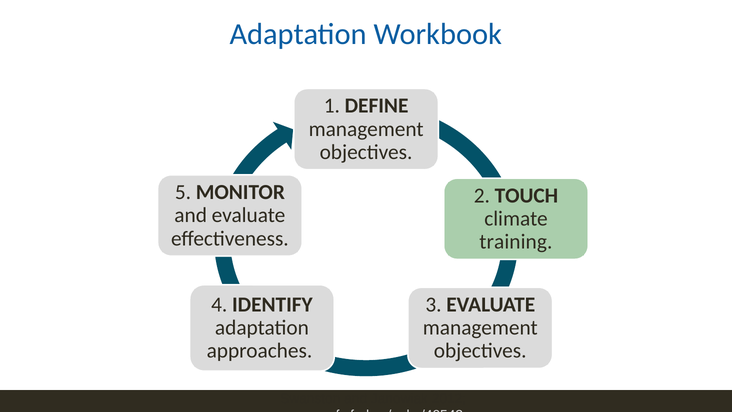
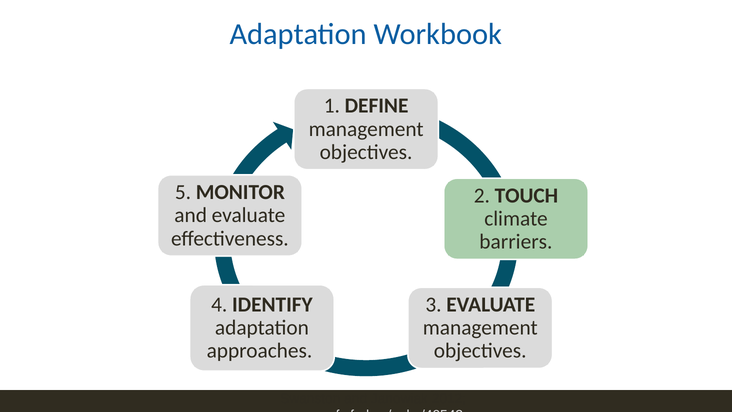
training: training -> barriers (516, 242)
